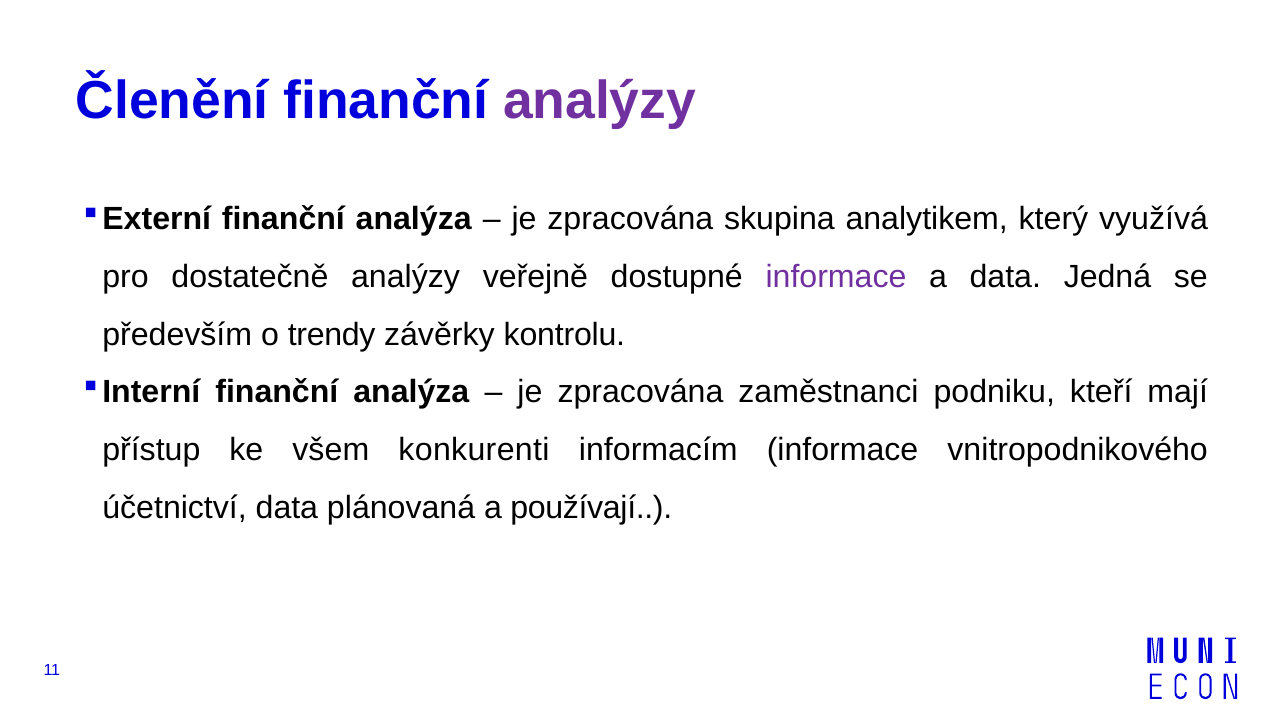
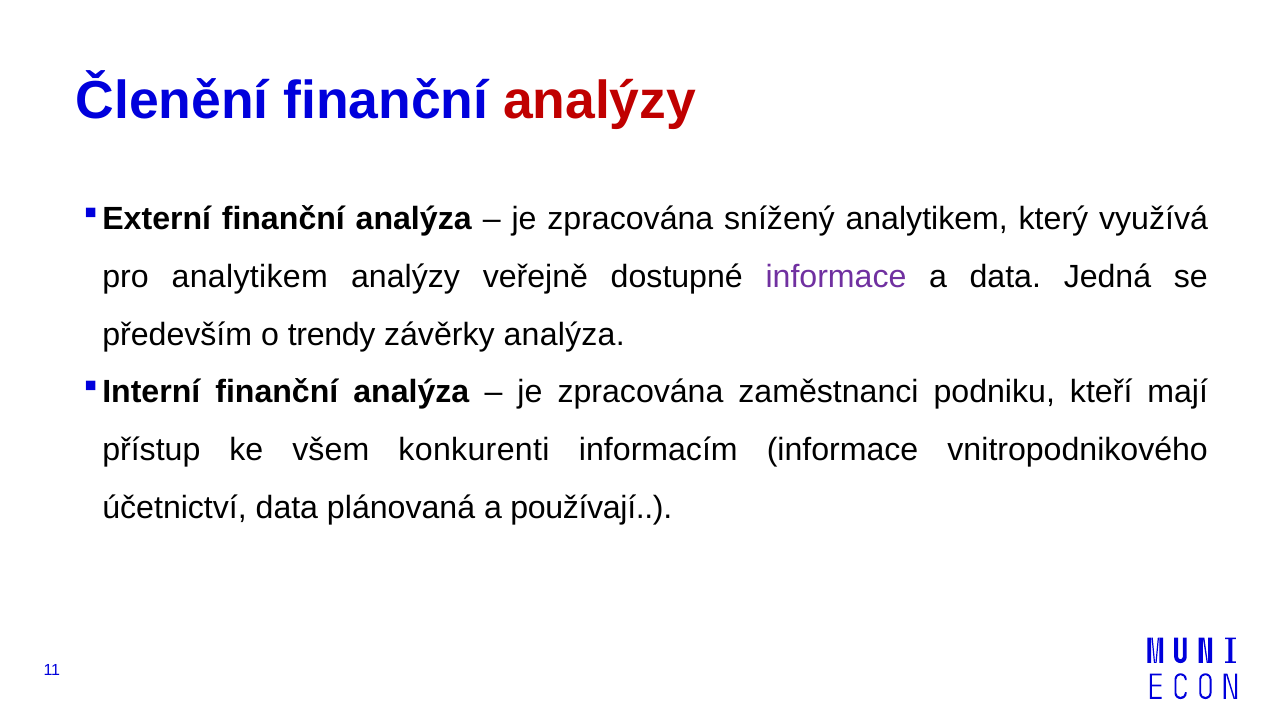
analýzy colour: purple -> red (600, 101)
skupina: skupina -> snížený (779, 219)
pro dostatečně: dostatečně -> analytikem (250, 277)
závěrky kontrolu: kontrolu -> analýza (564, 335)
